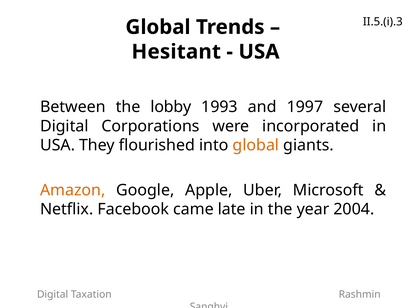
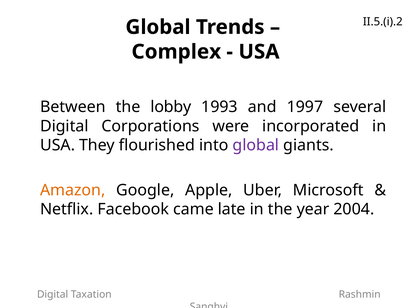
II.5.(i).3: II.5.(i).3 -> II.5.(i).2 (383, 22)
Hesitant: Hesitant -> Complex (176, 52)
global colour: orange -> purple (256, 145)
